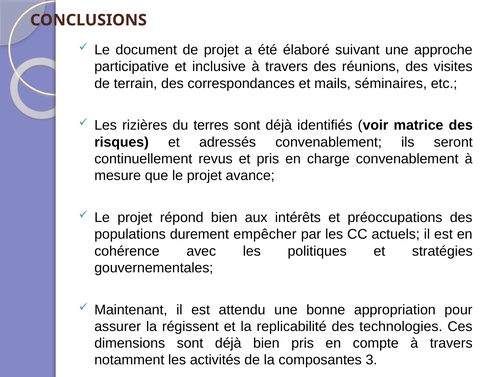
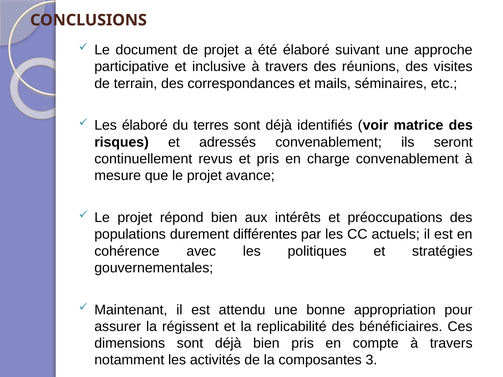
Les rizières: rizières -> élaboré (145, 125)
empêcher: empêcher -> différentes (265, 234)
technologies: technologies -> bénéficiaires (401, 327)
